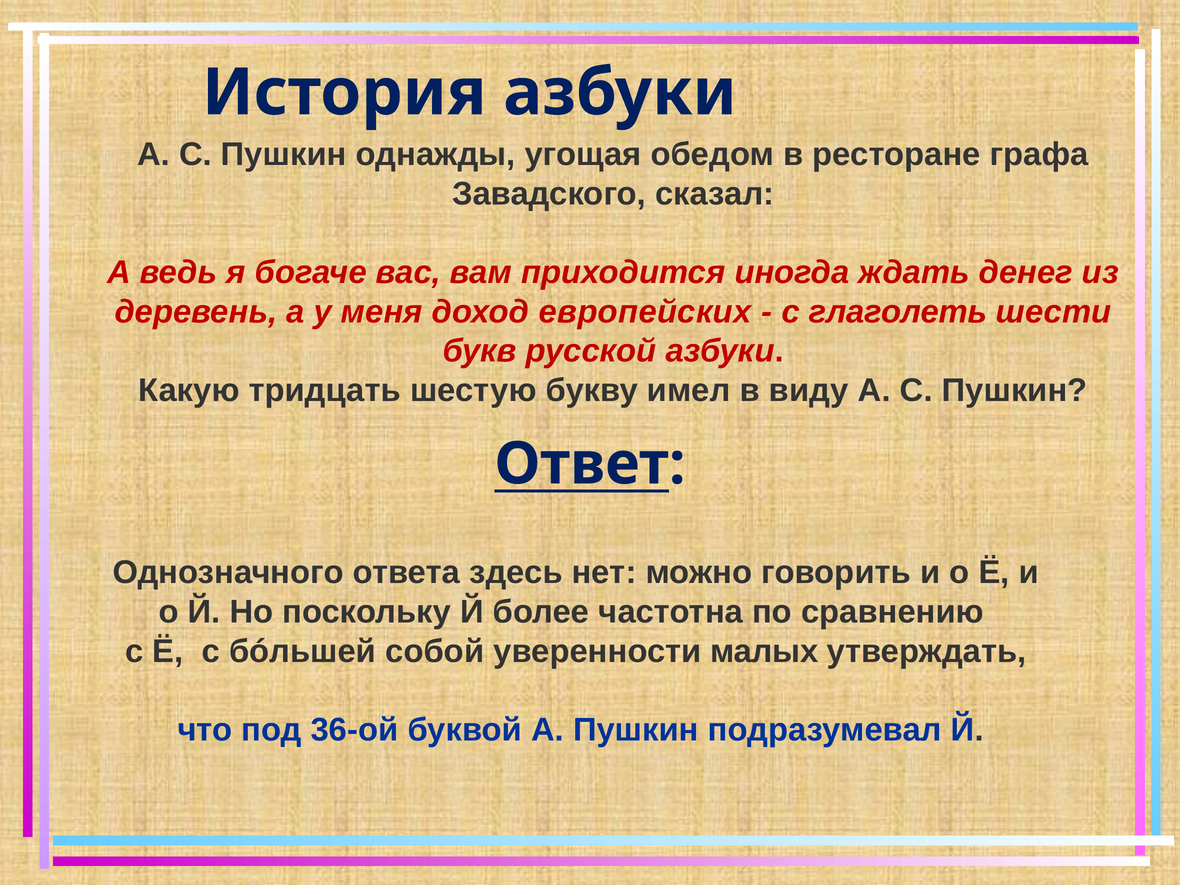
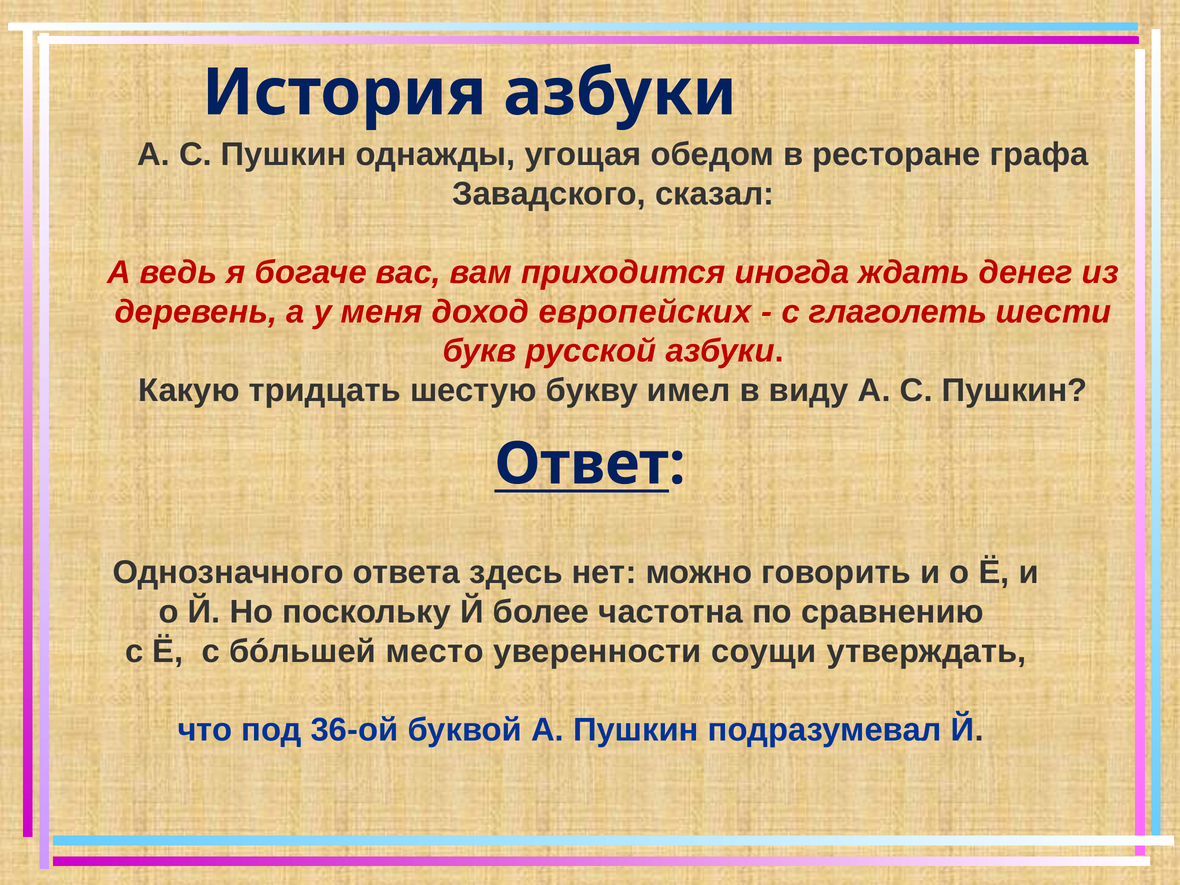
собой: собой -> место (435, 651)
малых: малых -> соущи (764, 651)
